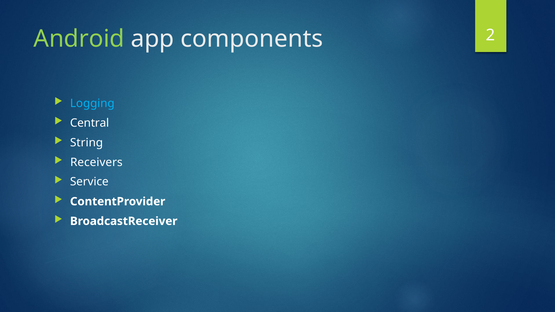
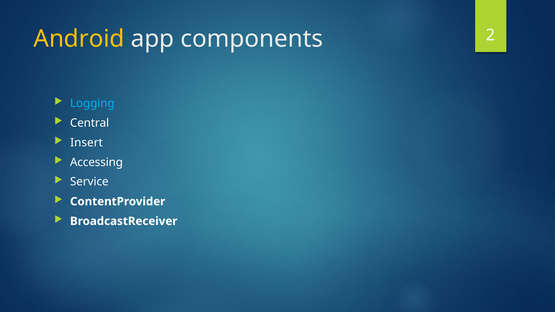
Android colour: light green -> yellow (79, 39)
String: String -> Insert (87, 143)
Receivers: Receivers -> Accessing (96, 162)
